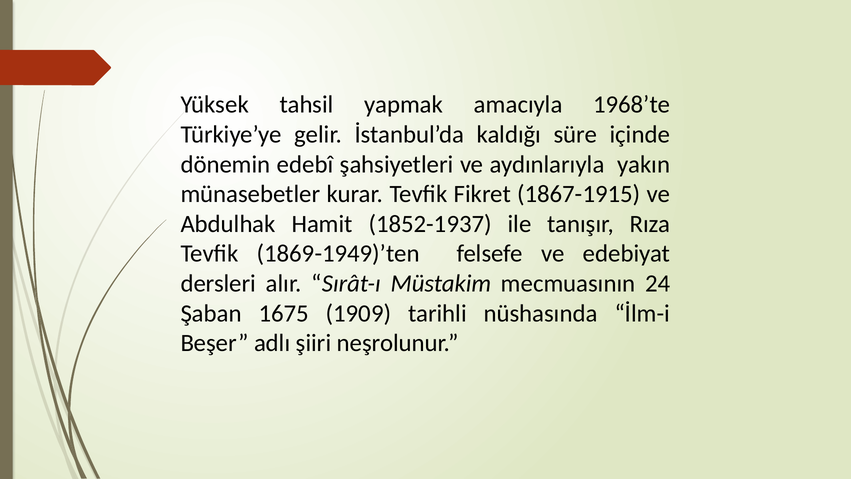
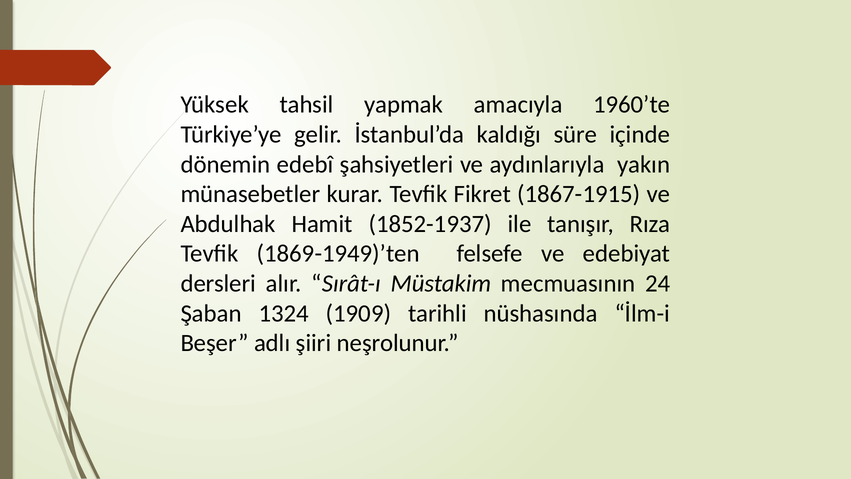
1968’te: 1968’te -> 1960’te (632, 105)
1675: 1675 -> 1324 (284, 313)
